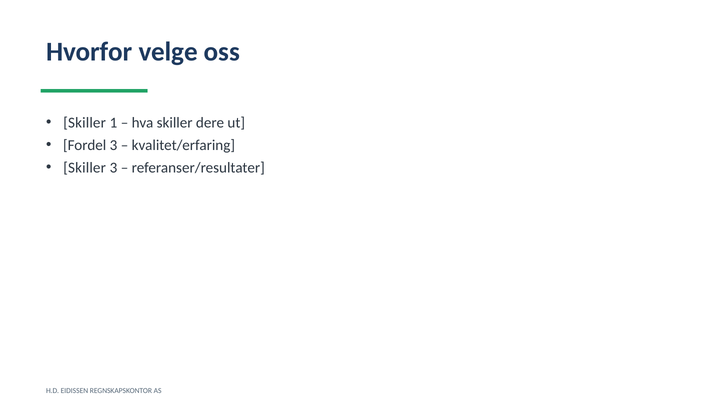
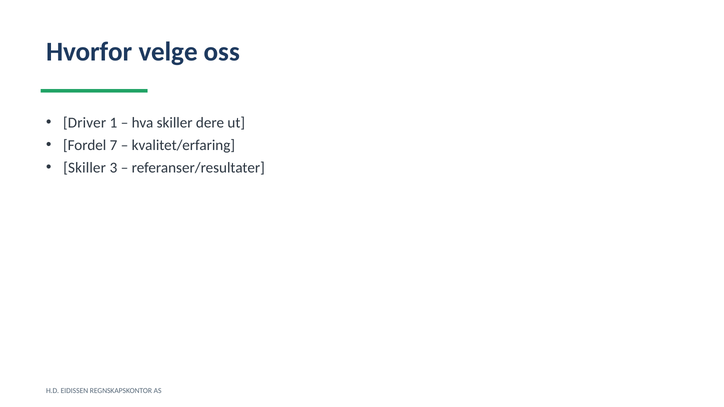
Skiller: Skiller -> Driver (85, 123)
Fordel 3: 3 -> 7 (114, 145)
